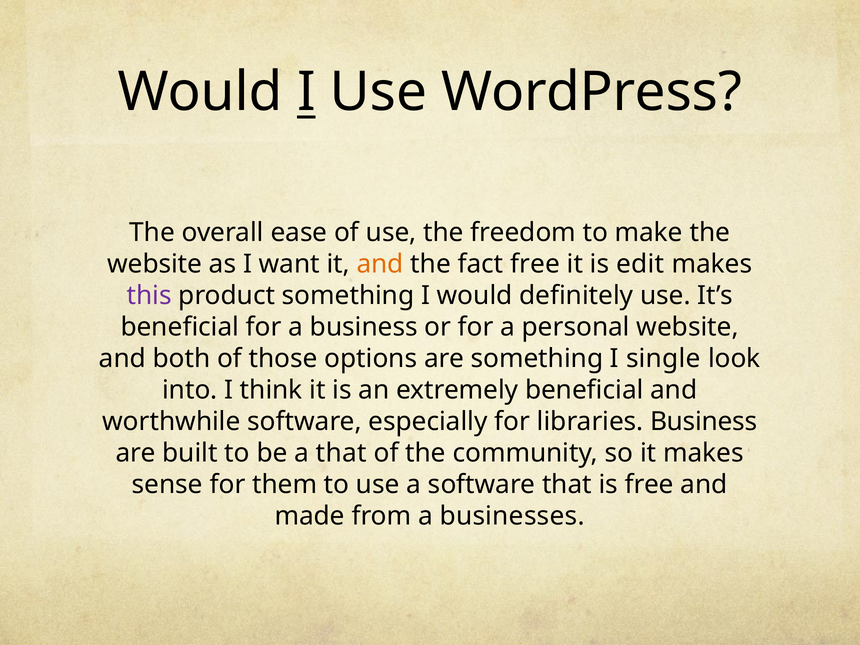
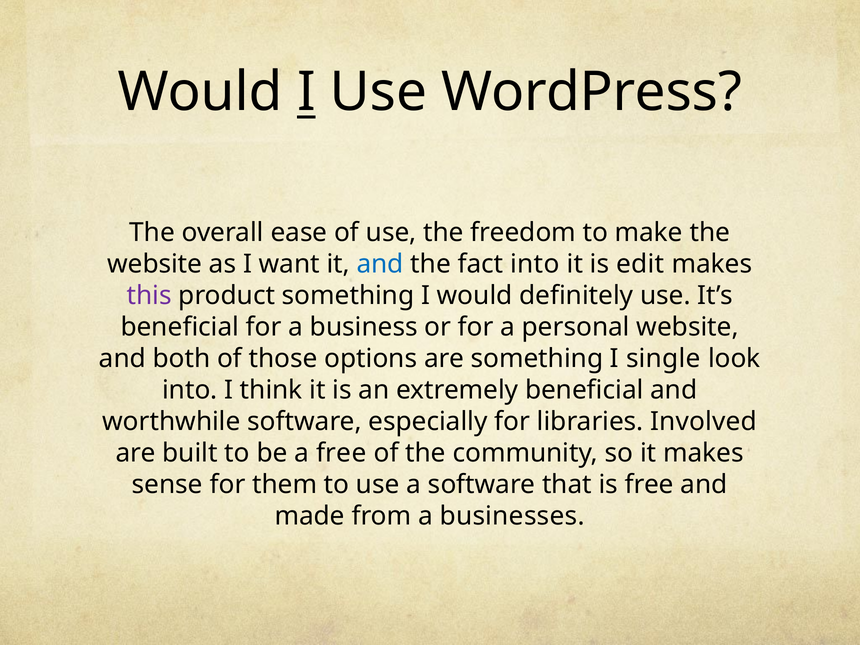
and colour: orange -> blue (380, 264)
fact free: free -> into (535, 264)
libraries Business: Business -> Involved (703, 422)
a that: that -> free (341, 453)
